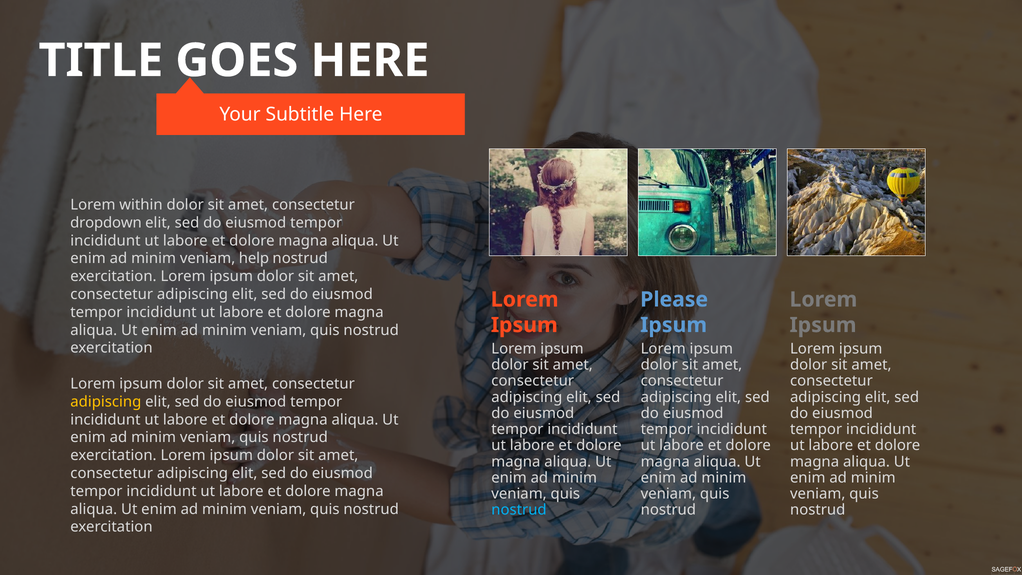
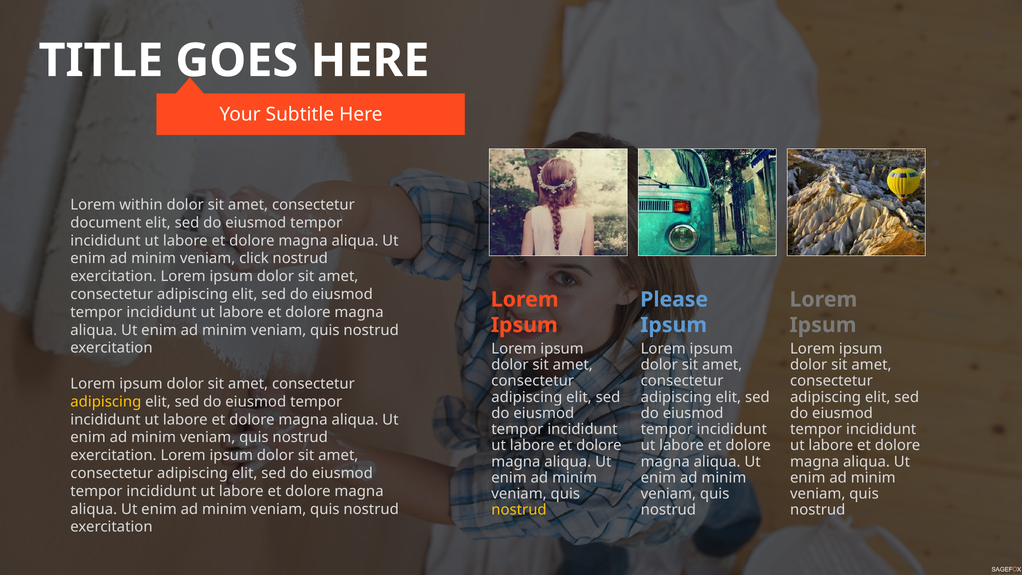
dropdown: dropdown -> document (106, 223)
help: help -> click (254, 258)
nostrud colour: light blue -> yellow (519, 510)
